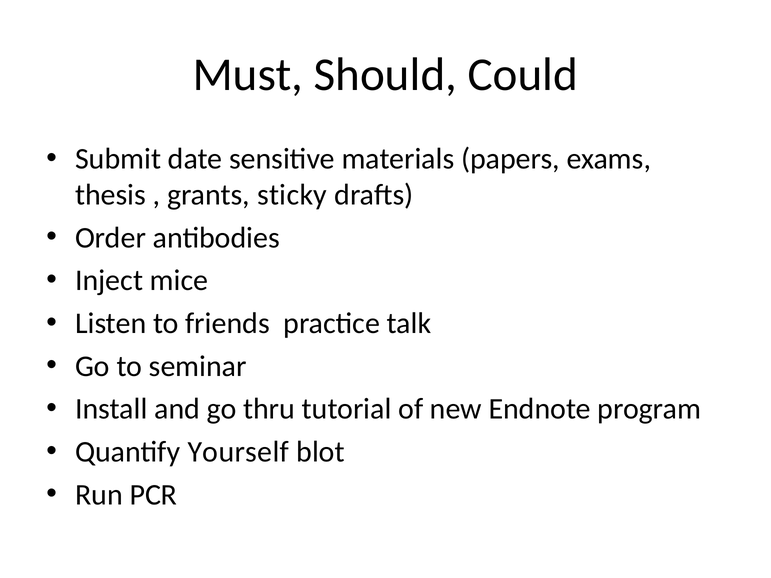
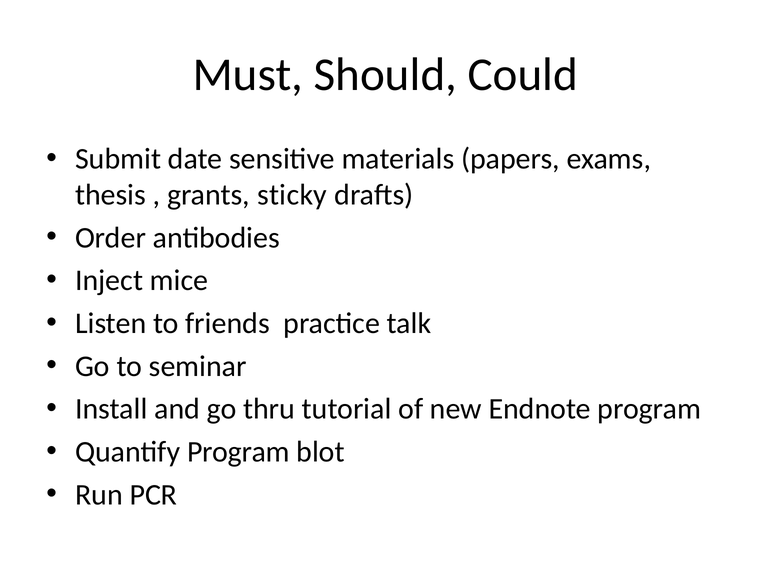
Quantify Yourself: Yourself -> Program (238, 452)
